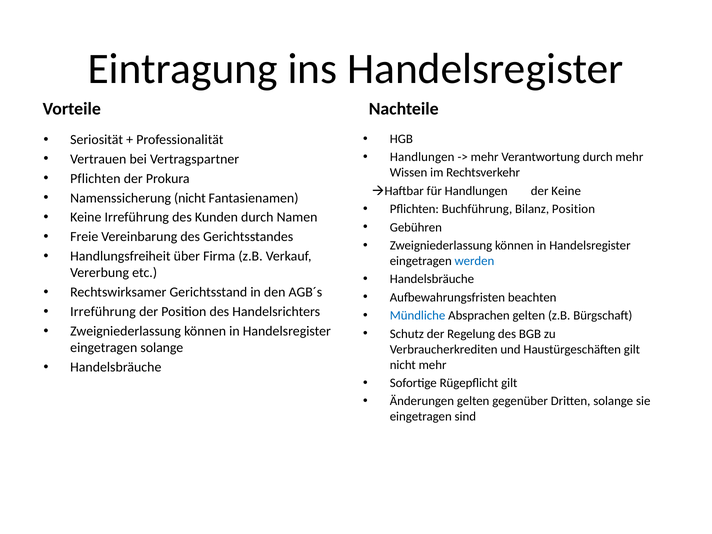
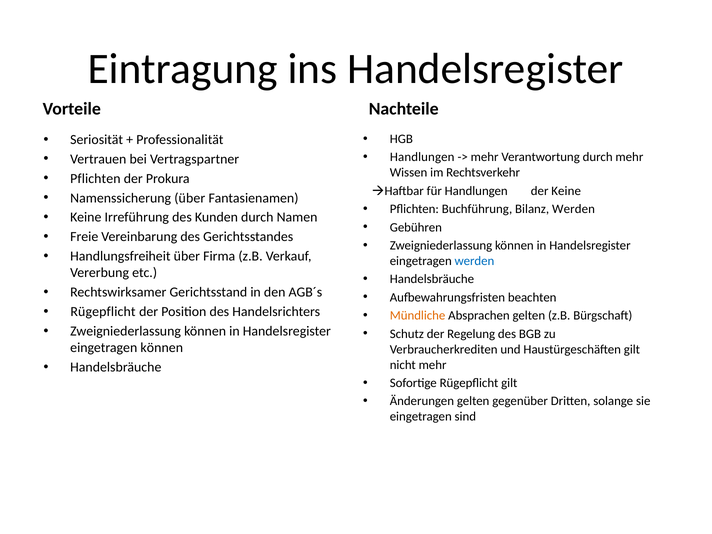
Namenssicherung nicht: nicht -> über (190, 198)
Bilanz Position: Position -> Werden (574, 209)
Irreführung: Irreführung -> Rügepflicht (103, 312)
Mündliche colour: blue -> orange (418, 316)
eingetragen solange: solange -> können (162, 348)
